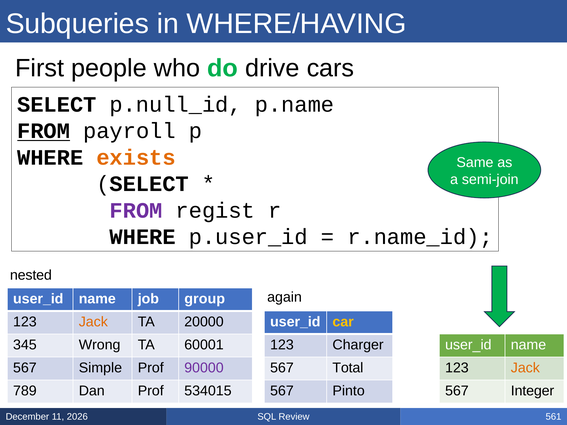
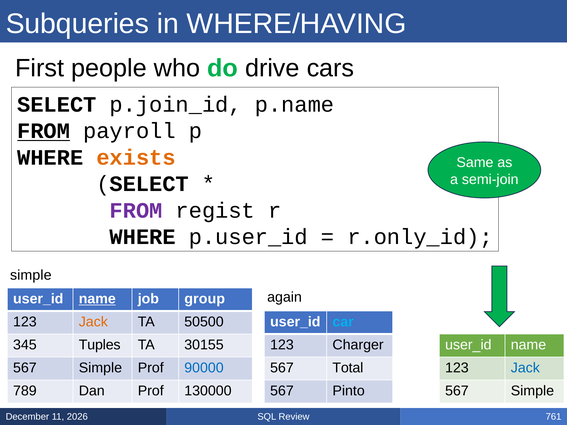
p.null_id: p.null_id -> p.join_id (176, 105)
r.name_id: r.name_id -> r.only_id (420, 237)
nested: nested -> simple (31, 275)
name underline: none -> present (97, 299)
20000: 20000 -> 50500 (204, 322)
car colour: yellow -> light blue (343, 322)
Wrong: Wrong -> Tuples (100, 345)
60001: 60001 -> 30155 (204, 345)
90000 colour: purple -> blue (204, 368)
Jack colour: orange -> blue (525, 368)
534015: 534015 -> 130000 (208, 391)
Integer: Integer -> Simple (532, 391)
561: 561 -> 761 (554, 417)
